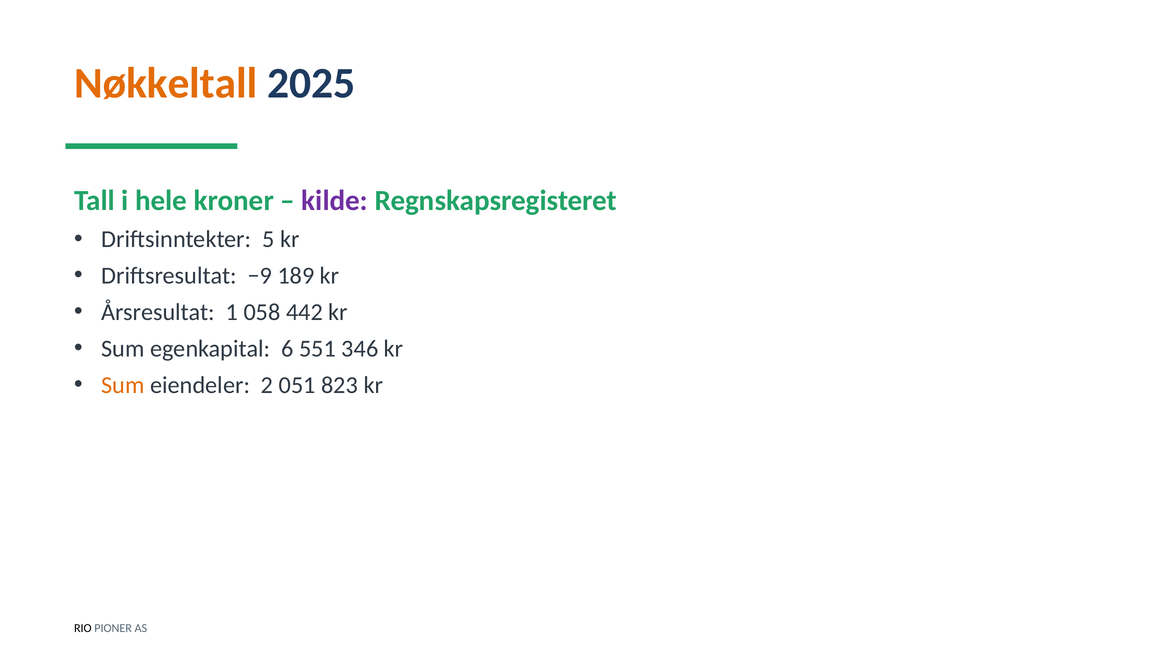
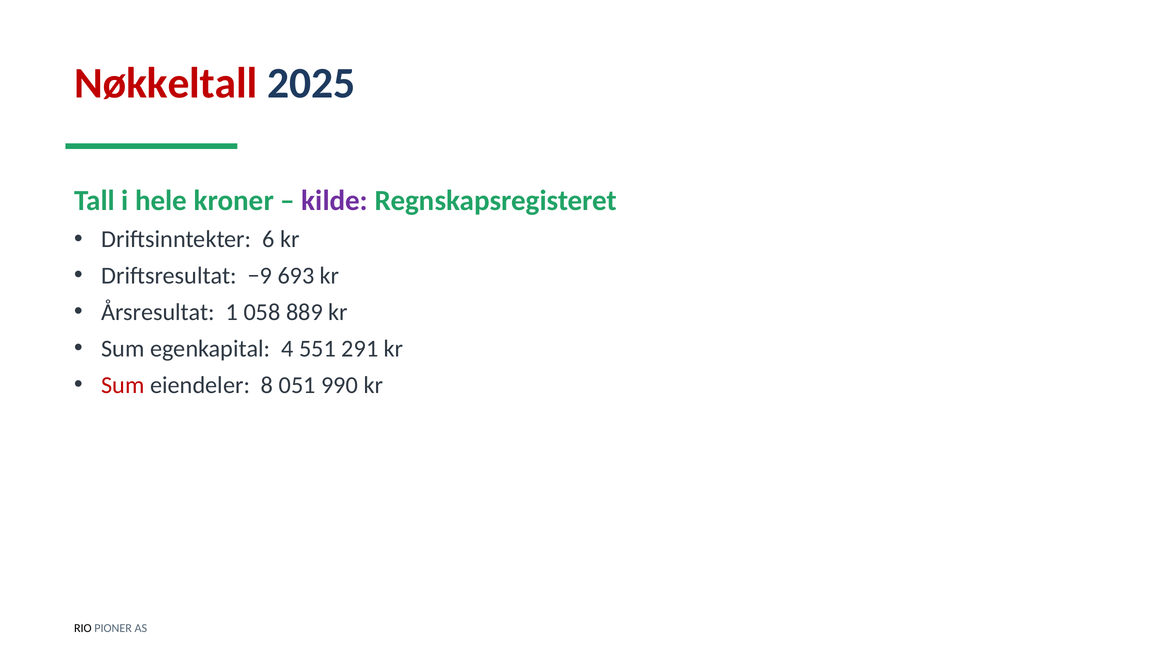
Nøkkeltall colour: orange -> red (166, 83)
5: 5 -> 6 (268, 239)
189: 189 -> 693 (296, 276)
442: 442 -> 889 (304, 312)
6: 6 -> 4 (287, 349)
346: 346 -> 291 (360, 349)
Sum colour: orange -> red (123, 385)
2: 2 -> 8 (267, 385)
823: 823 -> 990 (340, 385)
